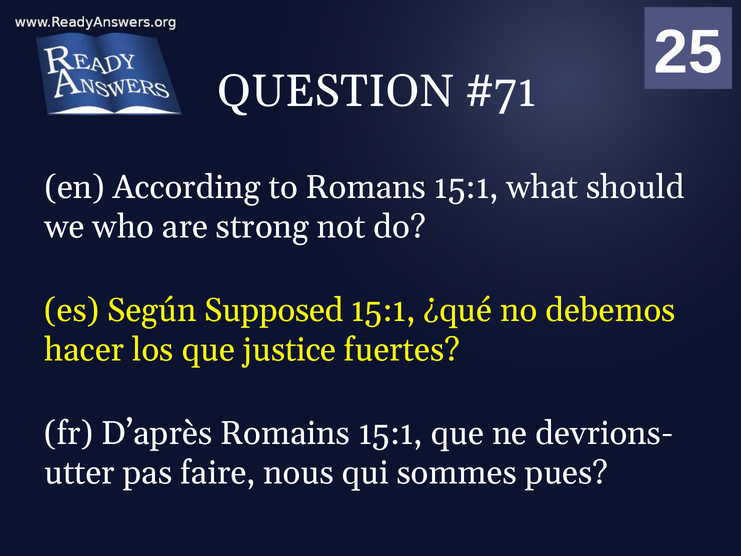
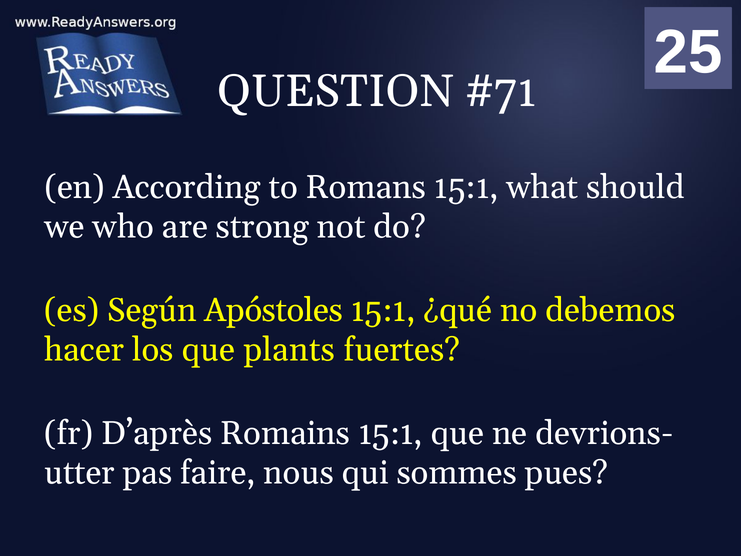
Supposed: Supposed -> Apóstoles (274, 310)
justice: justice -> plants (289, 350)
